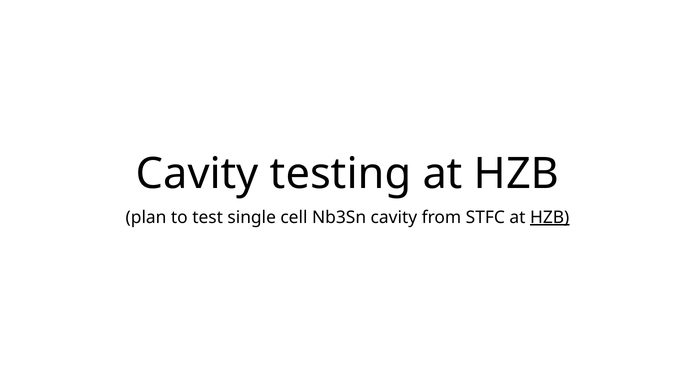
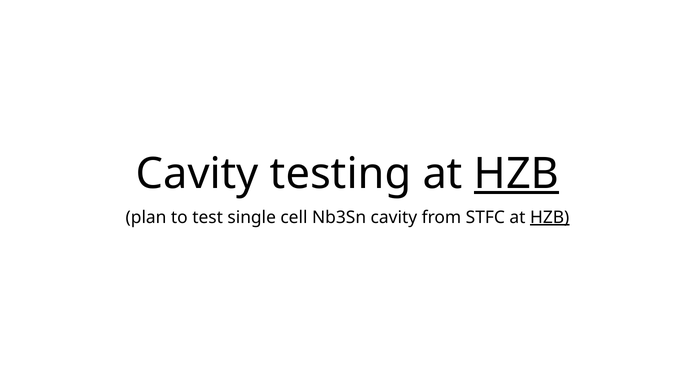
HZB underline: none -> present (517, 174)
